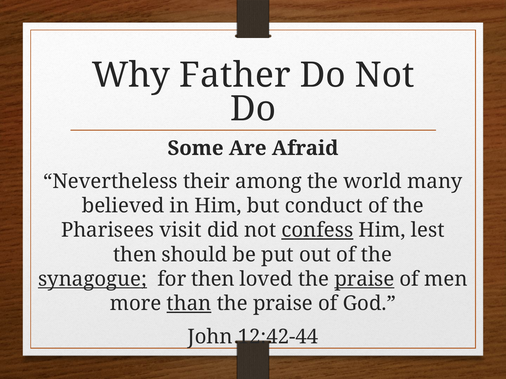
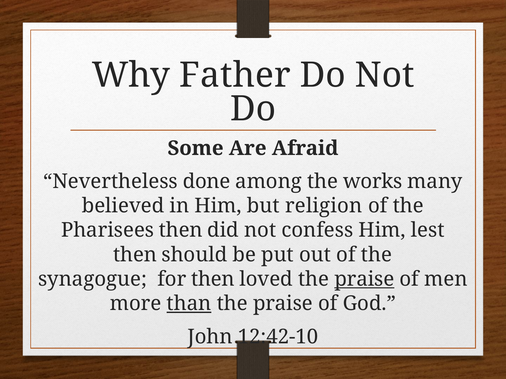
their: their -> done (207, 182)
world: world -> works (373, 182)
conduct: conduct -> religion (324, 206)
Pharisees visit: visit -> then (181, 231)
confess underline: present -> none (317, 231)
synagogue underline: present -> none (92, 279)
12:42-44: 12:42-44 -> 12:42-10 (278, 337)
